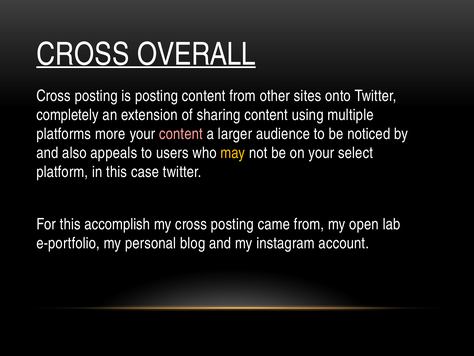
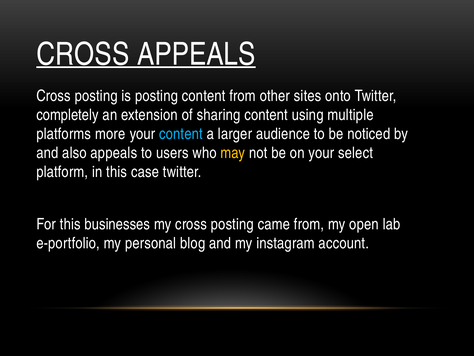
CROSS OVERALL: OVERALL -> APPEALS (196, 54)
content colour: pink -> light blue (181, 134)
accomplish: accomplish -> businesses (117, 224)
